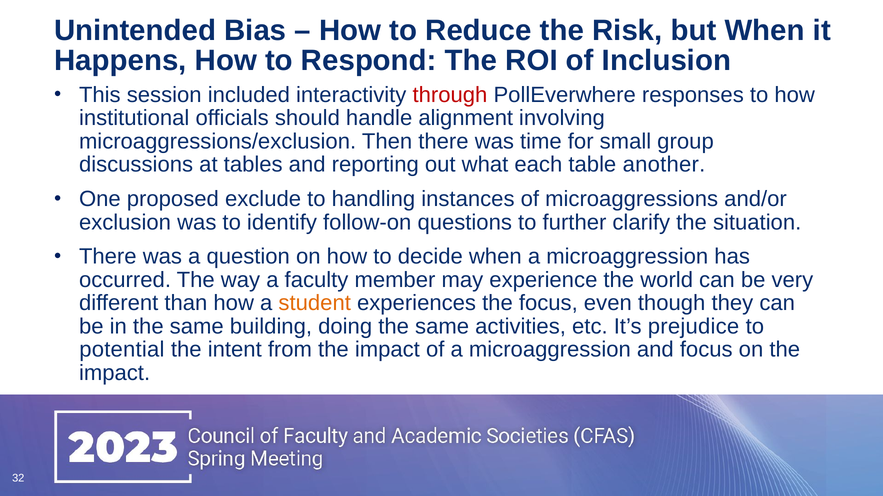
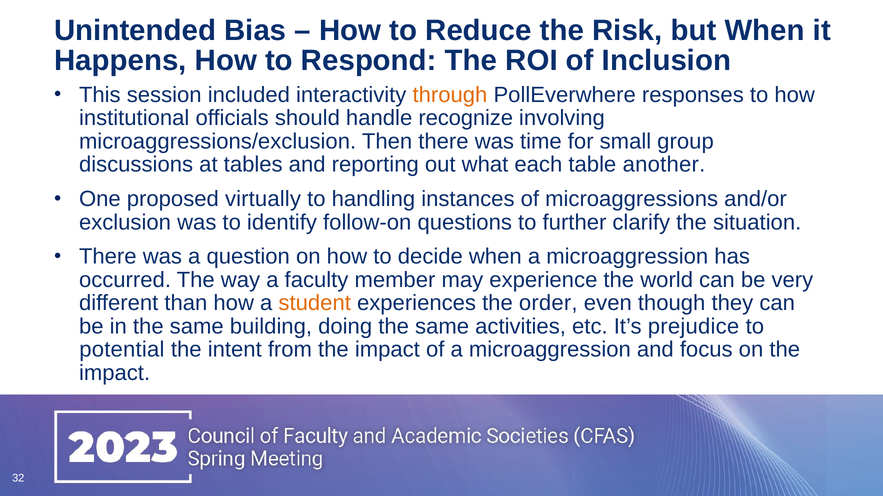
through colour: red -> orange (450, 95)
alignment: alignment -> recognize (466, 118)
exclude: exclude -> virtually (263, 199)
the focus: focus -> order (548, 304)
